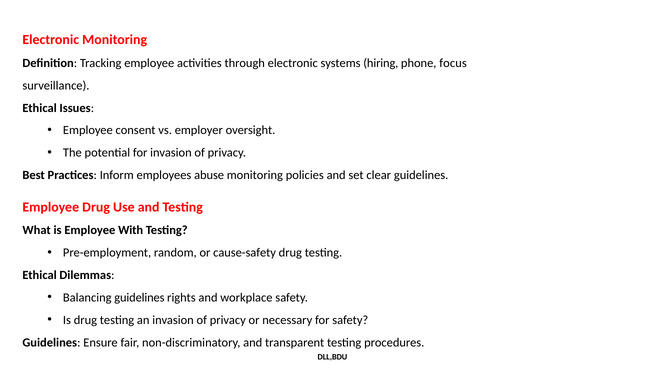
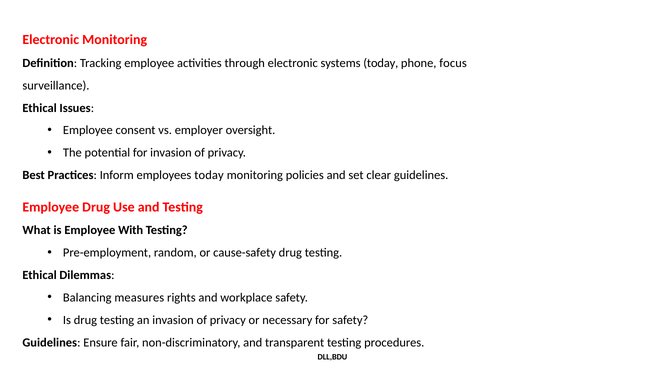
systems hiring: hiring -> today (381, 63)
employees abuse: abuse -> today (209, 175)
Balancing guidelines: guidelines -> measures (139, 298)
